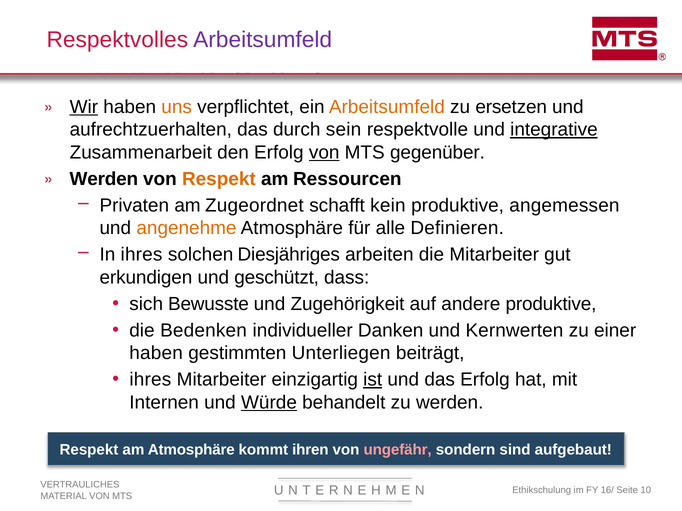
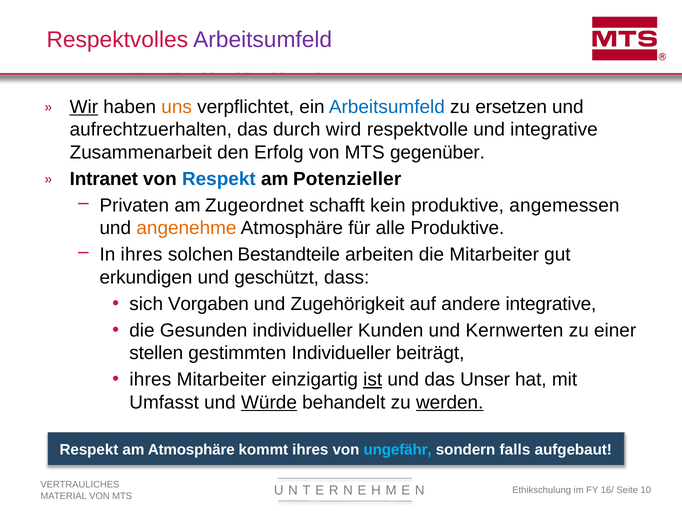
Arbeitsumfeld colour: orange -> blue (387, 107)
sein: sein -> wird (344, 130)
integrative underline: present -> none (554, 130)
von underline: present -> none (324, 153)
Werden: Werden -> Intranet (104, 179)
Respekt colour: orange -> blue (219, 179)
Ressourcen: Ressourcen -> Potenzieller (347, 179)
alle Definieren: Definieren -> Produktive (457, 228)
Diesjähriges: Diesjähriges -> Bestandteile (289, 255)
Bewusste: Bewusste -> Vorgaben (208, 304)
andere produktive: produktive -> integrative (551, 304)
Bedenken: Bedenken -> Gesunden (204, 331)
Danken: Danken -> Kunden (391, 331)
haben: haben -> stellen (156, 353)
gestimmten Unterliegen: Unterliegen -> Individueller (341, 353)
das Erfolg: Erfolg -> Unser (485, 380)
Internen: Internen -> Umfasst (164, 403)
werden underline: none -> present (450, 403)
kommt ihren: ihren -> ihres (310, 450)
ungefähr colour: pink -> light blue (398, 450)
sind: sind -> falls (515, 450)
